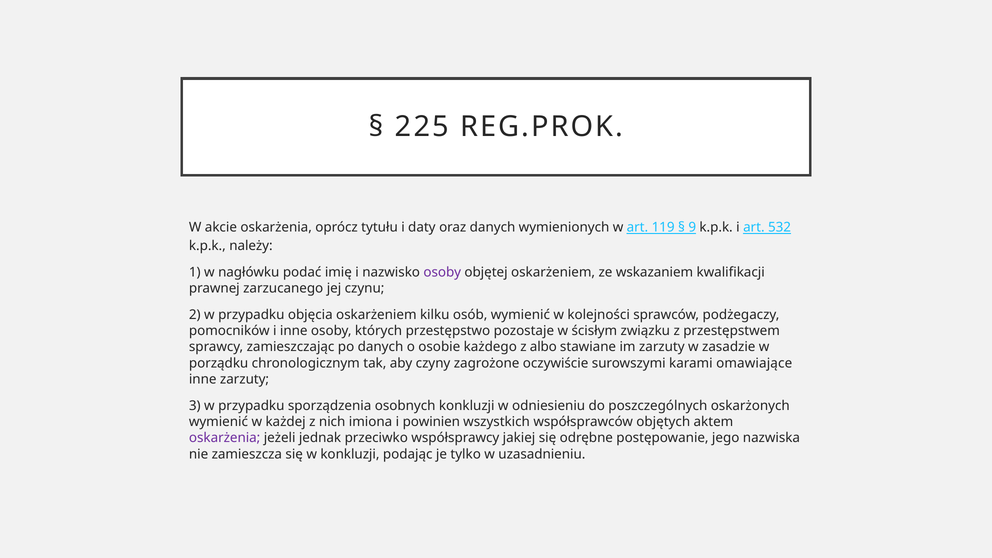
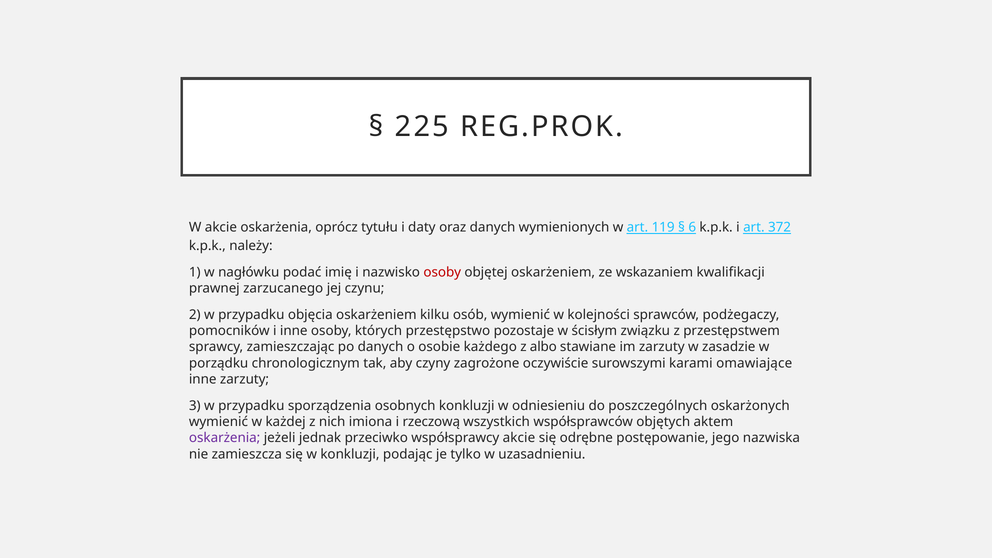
9: 9 -> 6 (692, 227)
532: 532 -> 372 (780, 227)
osoby colour: purple -> red (442, 272)
powinien: powinien -> rzeczową (431, 422)
współsprawcy jakiej: jakiej -> akcie (519, 438)
